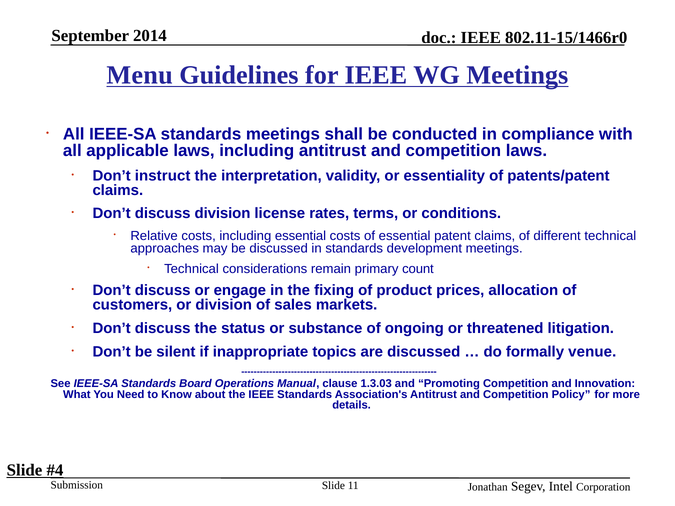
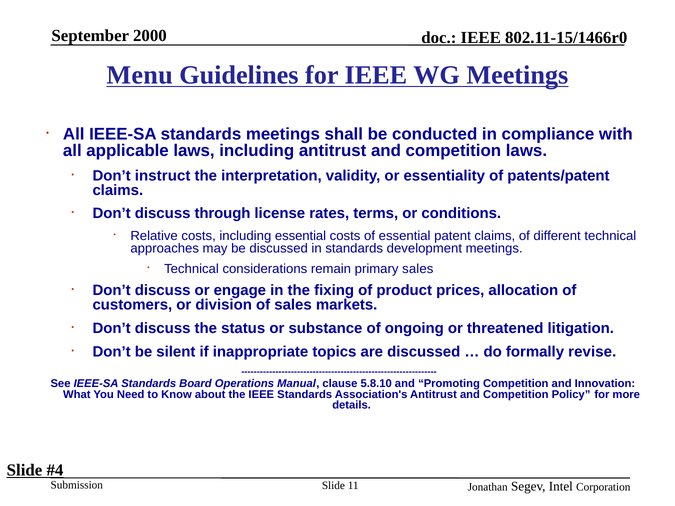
2014: 2014 -> 2000 (150, 36)
discuss division: division -> through (223, 214)
primary count: count -> sales (418, 269)
venue: venue -> revise (592, 352)
1.3.03: 1.3.03 -> 5.8.10 (376, 384)
